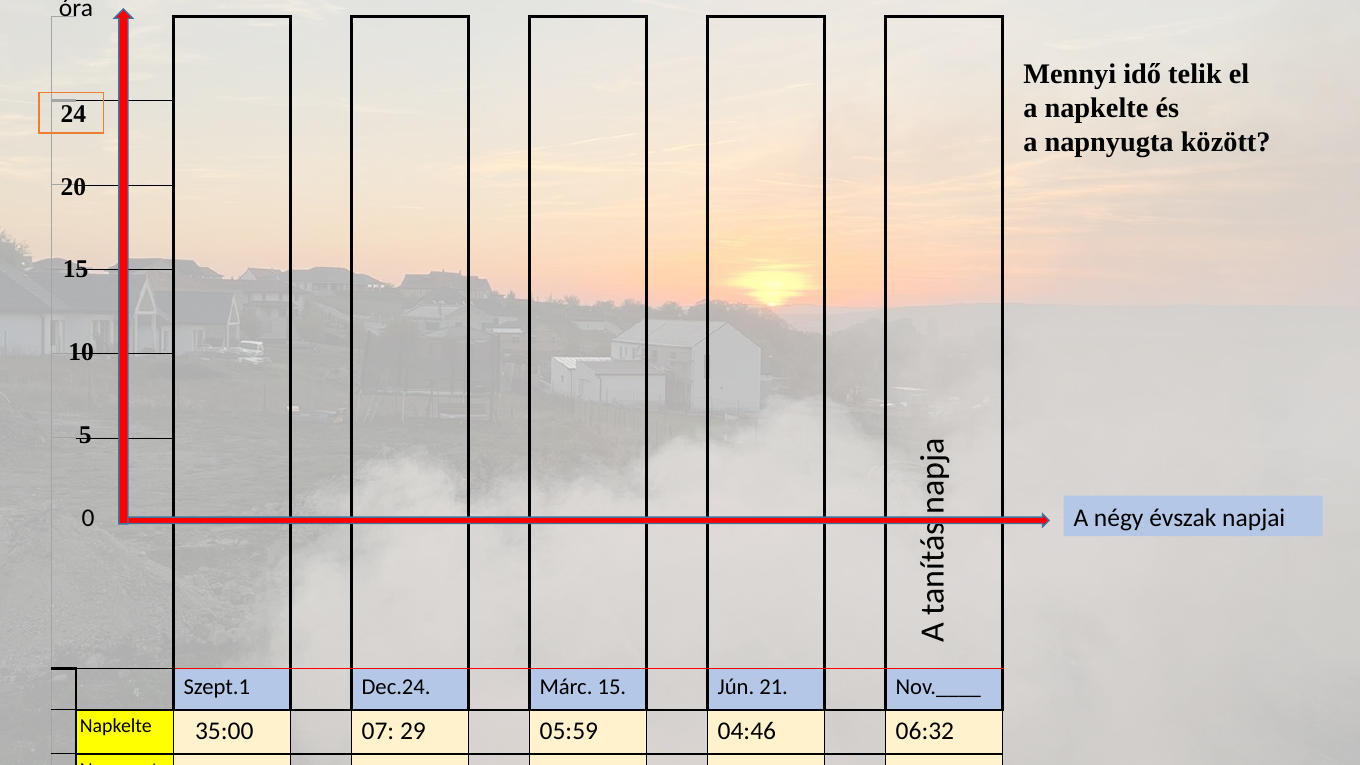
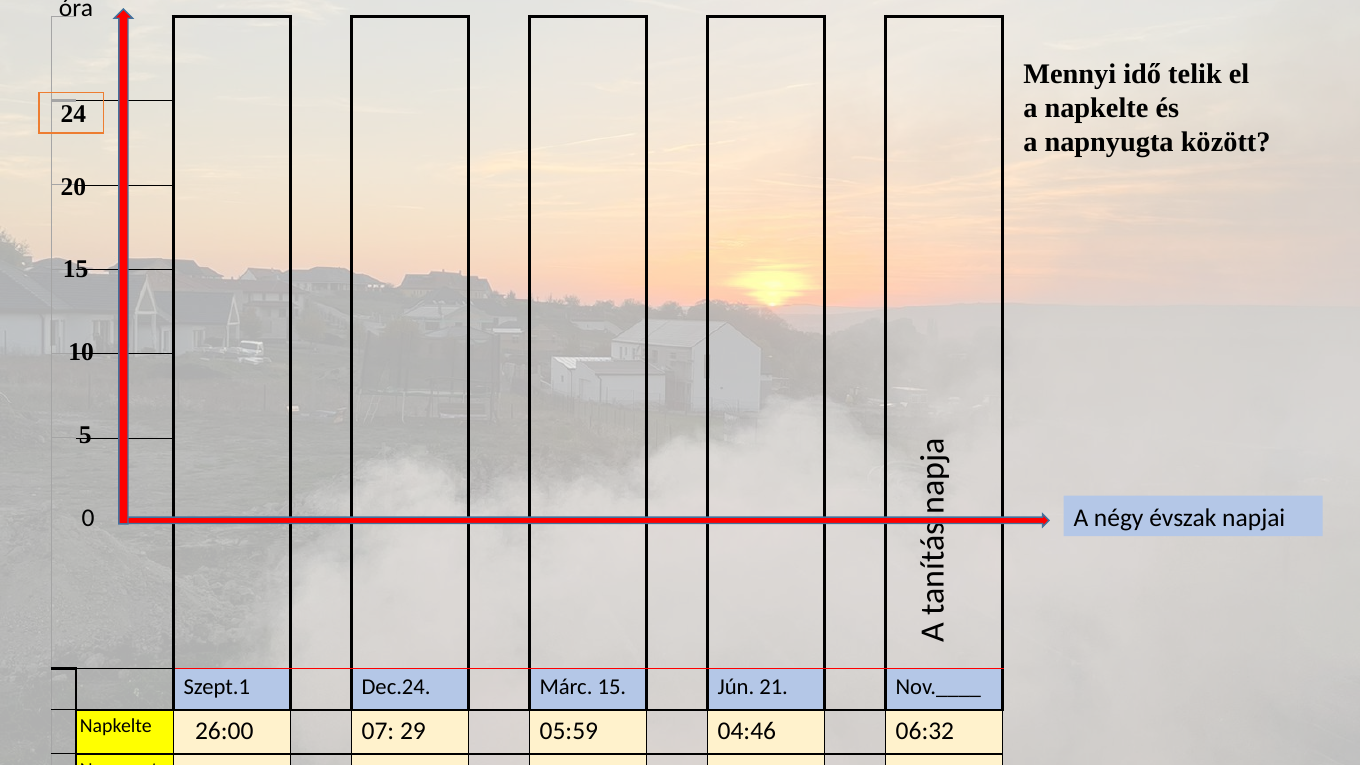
35:00: 35:00 -> 26:00 (224, 731)
